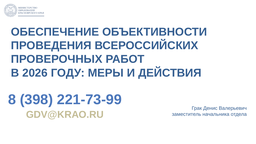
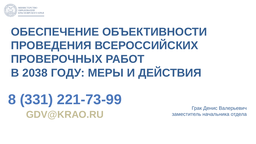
2026: 2026 -> 2038 (35, 73)
398: 398 -> 331 (36, 100)
